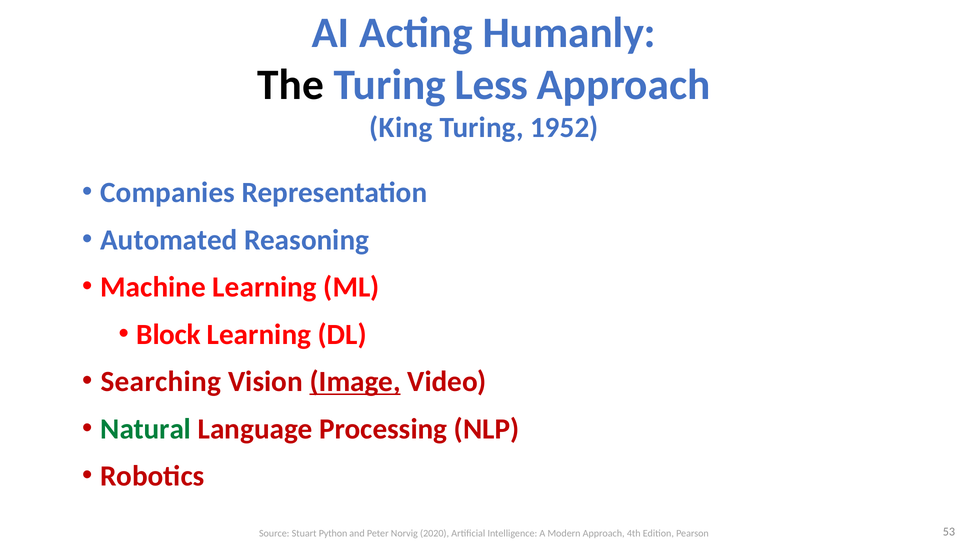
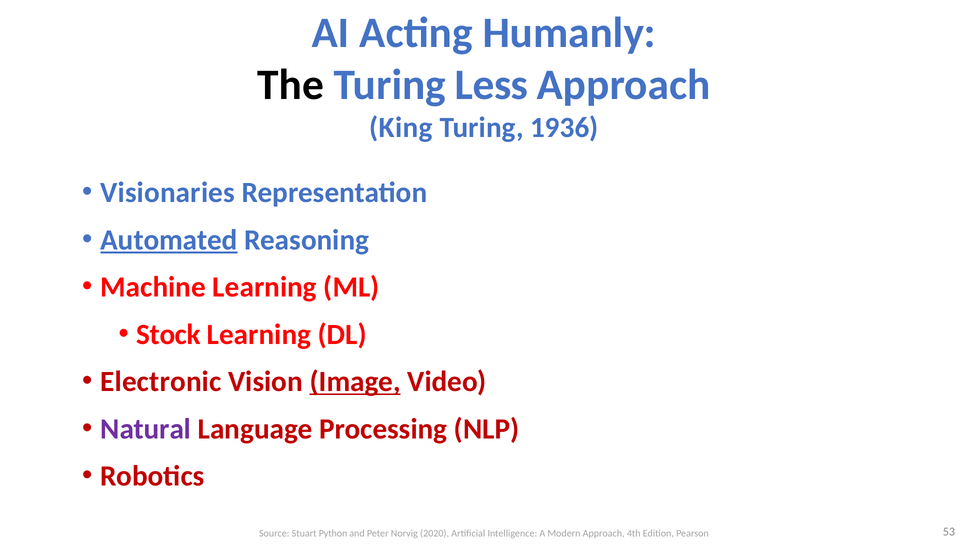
1952: 1952 -> 1936 (564, 127)
Companies: Companies -> Visionaries (168, 193)
Automated underline: none -> present (169, 240)
Block: Block -> Stock (169, 334)
Searching: Searching -> Electronic (161, 381)
Natural colour: green -> purple (146, 429)
